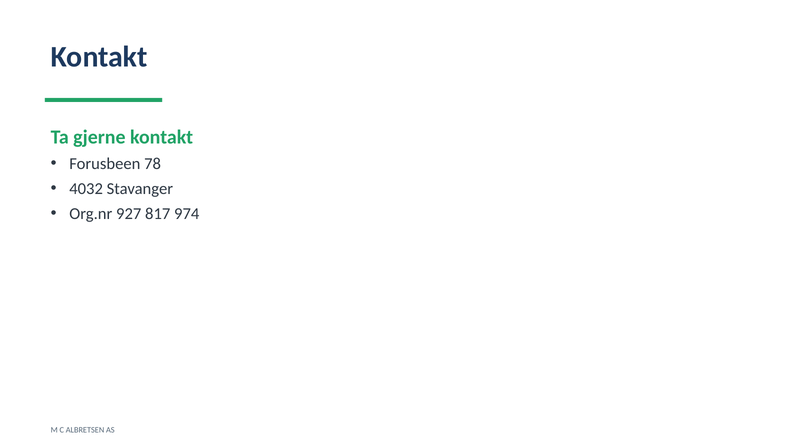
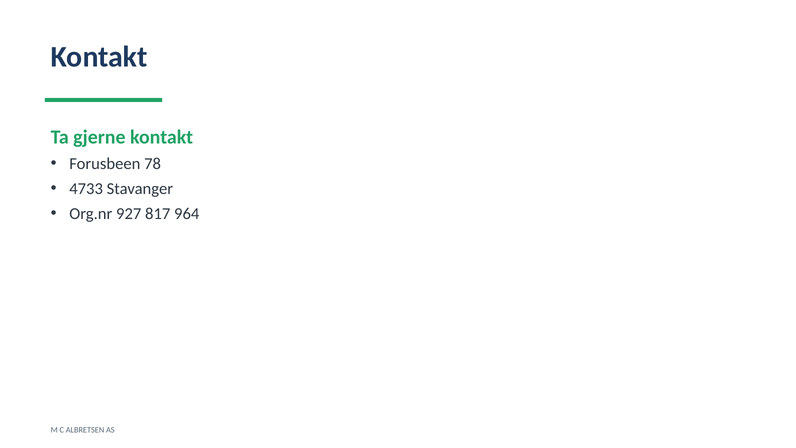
4032: 4032 -> 4733 (86, 189)
974: 974 -> 964 (187, 213)
